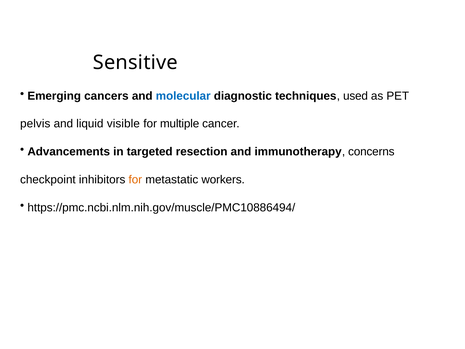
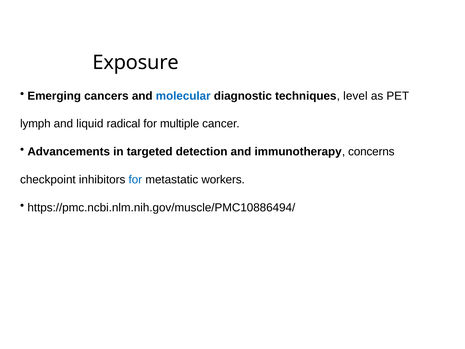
Sensitive: Sensitive -> Exposure (136, 62)
used: used -> level (355, 96)
pelvis: pelvis -> lymph (35, 124)
visible: visible -> radical (123, 124)
resection: resection -> detection (202, 152)
for colour: orange -> blue (135, 179)
